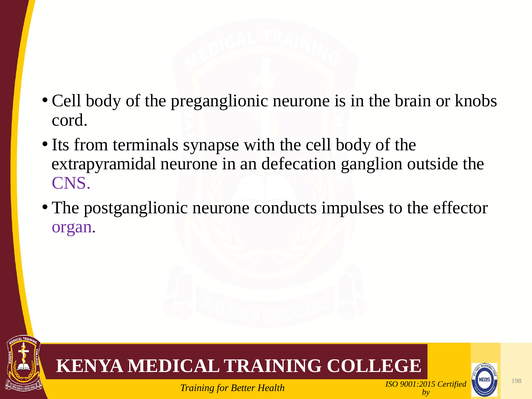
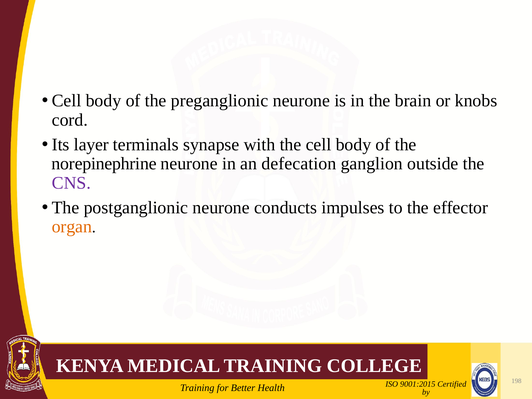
from: from -> layer (91, 145)
extrapyramidal: extrapyramidal -> norepinephrine (104, 164)
organ colour: purple -> orange (72, 227)
